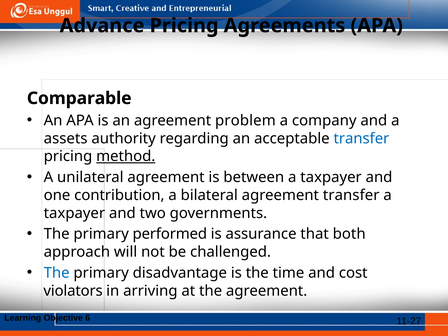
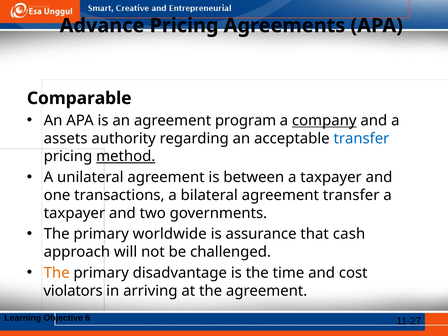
problem: problem -> program (246, 121)
company underline: none -> present (324, 121)
contribution: contribution -> transactions (119, 195)
performed: performed -> worldwide (170, 234)
both: both -> cash (349, 234)
The colour: blue -> orange (57, 273)
